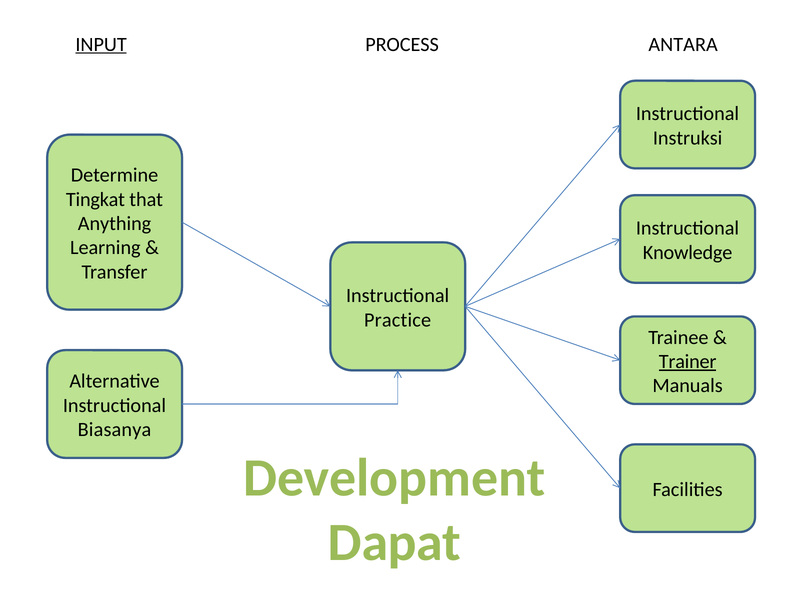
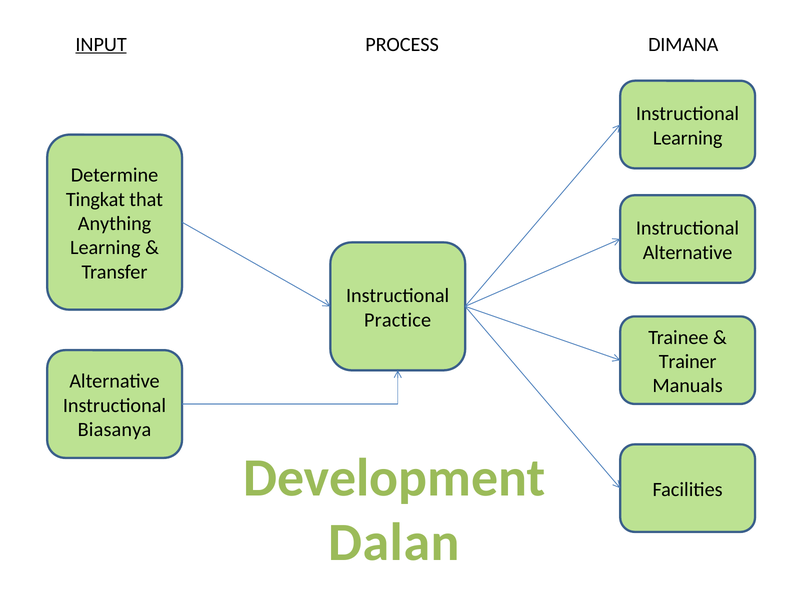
ANTARA: ANTARA -> DIMANA (683, 44)
Instruksi: Instruksi -> Learning (688, 138)
Knowledge: Knowledge -> Alternative (688, 253)
Trainer underline: present -> none (688, 362)
Dapat: Dapat -> Dalan (394, 543)
